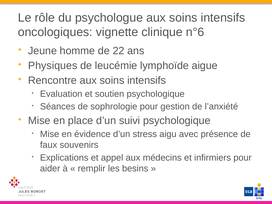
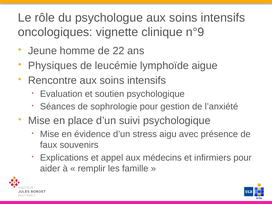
n°6: n°6 -> n°9 (195, 32)
besins: besins -> famille (135, 169)
